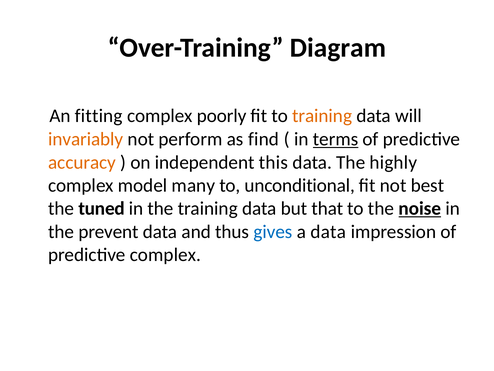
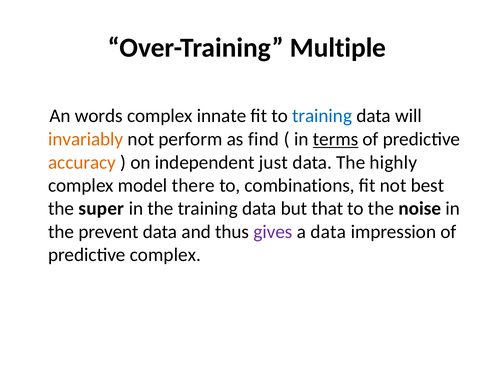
Diagram: Diagram -> Multiple (338, 48)
fitting: fitting -> words (99, 116)
poorly: poorly -> innate (222, 116)
training colour: orange -> blue (322, 116)
this: this -> just (273, 162)
many: many -> there (193, 185)
unconditional: unconditional -> combinations (300, 185)
tuned: tuned -> super (101, 208)
noise underline: present -> none (420, 208)
gives colour: blue -> purple (273, 231)
